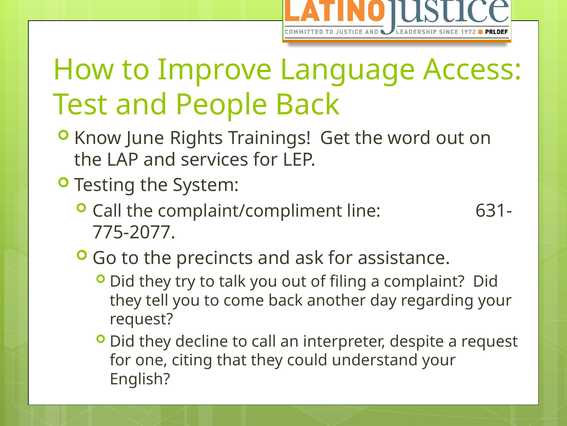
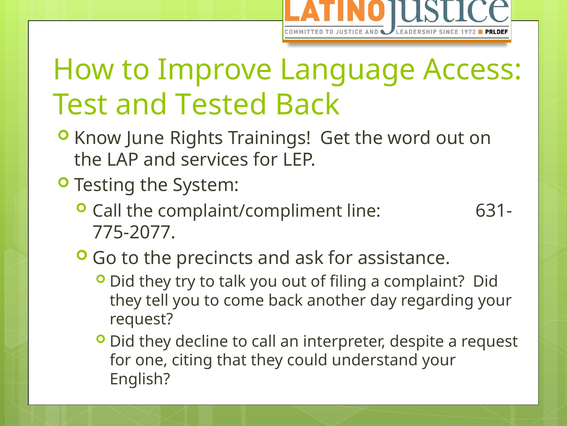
People: People -> Tested (221, 105)
